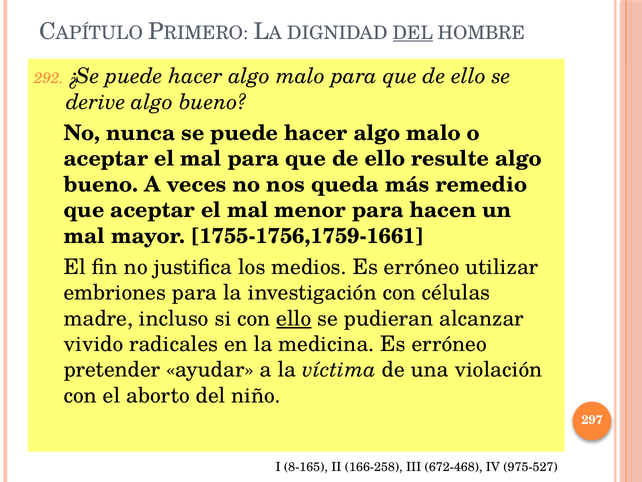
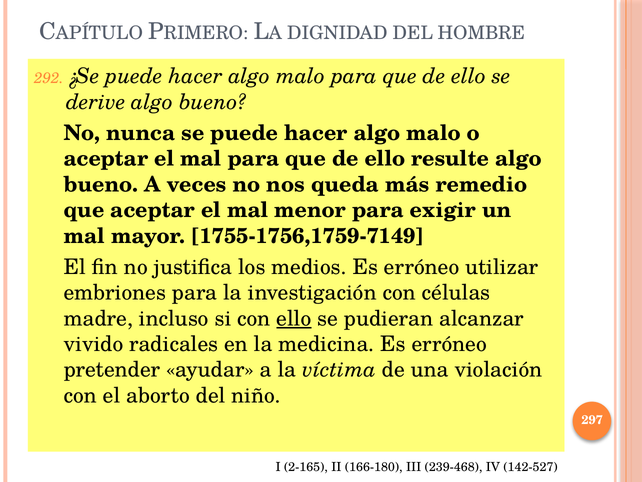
DEL underline: present -> none (413, 33)
hacen: hacen -> exigir (443, 210)
1755-1756,1759-1661: 1755-1756,1759-1661 -> 1755-1756,1759-7149 (308, 236)
8-165: 8-165 -> 2-165 (306, 467)
166-258: 166-258 -> 166-180 (374, 467)
672-468: 672-468 -> 239-468 (454, 467)
975-527: 975-527 -> 142-527 (531, 467)
